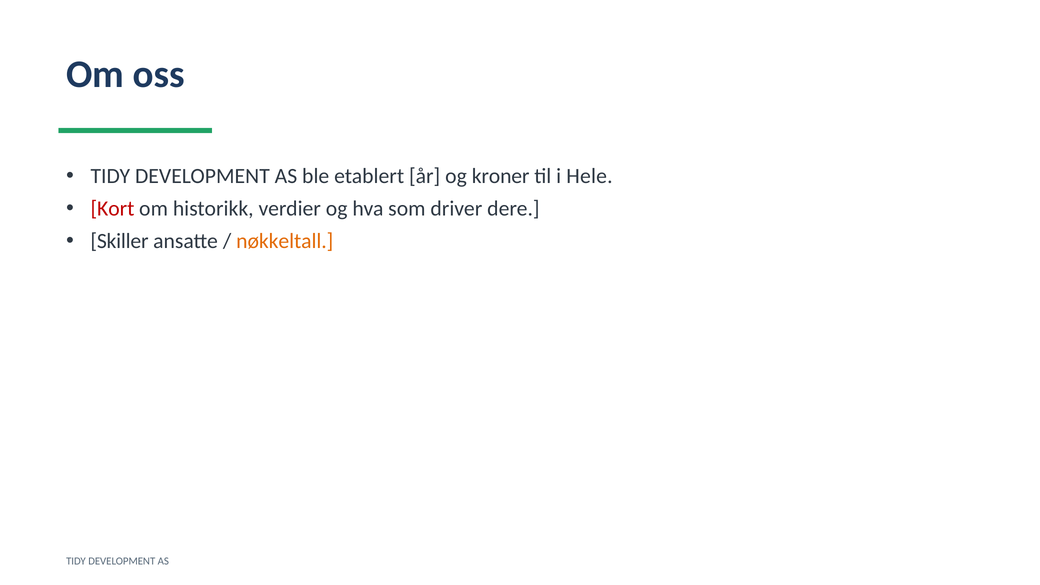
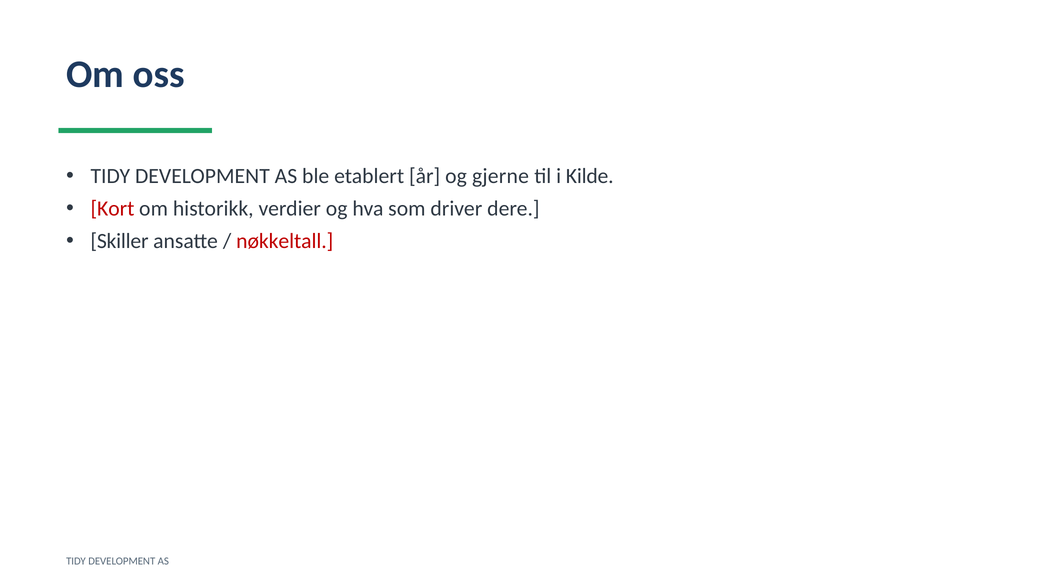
kroner: kroner -> gjerne (500, 176)
Hele: Hele -> Kilde (590, 176)
nøkkeltall colour: orange -> red (285, 241)
